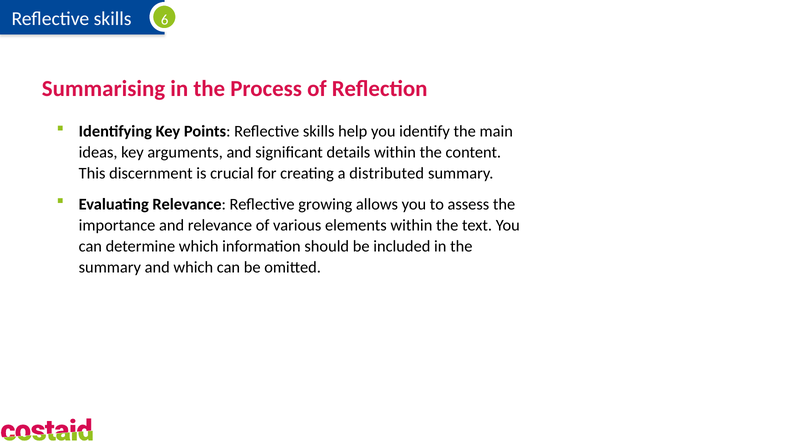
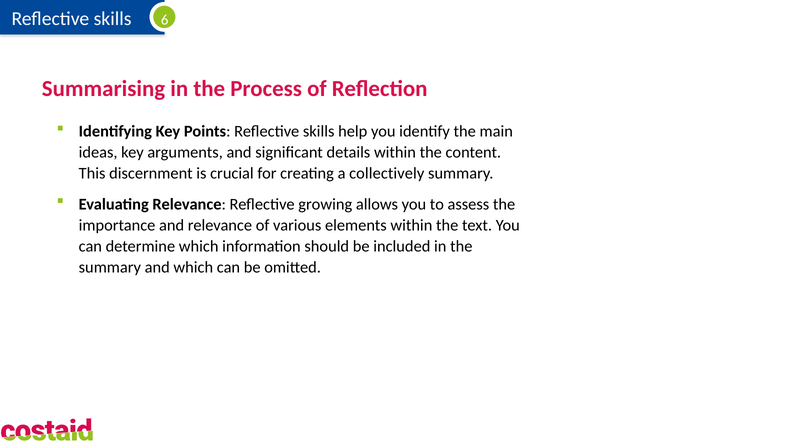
distributed: distributed -> collectively (387, 173)
